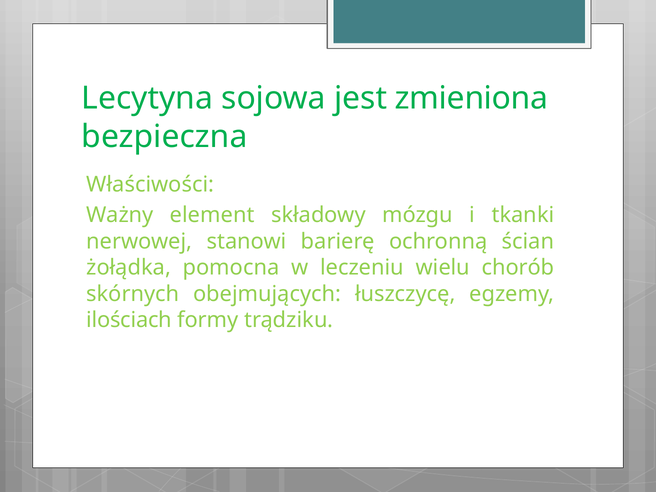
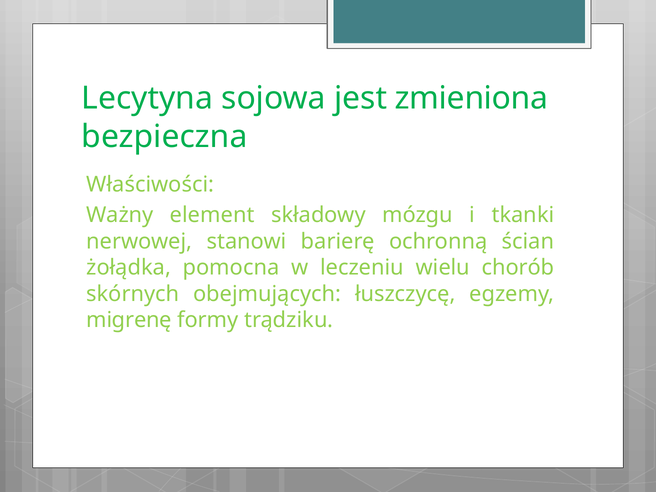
ilościach: ilościach -> migrenę (129, 320)
